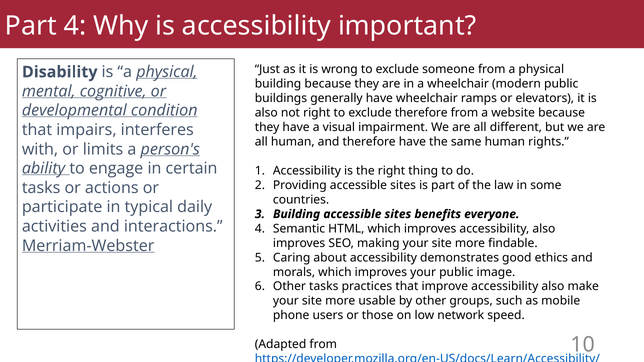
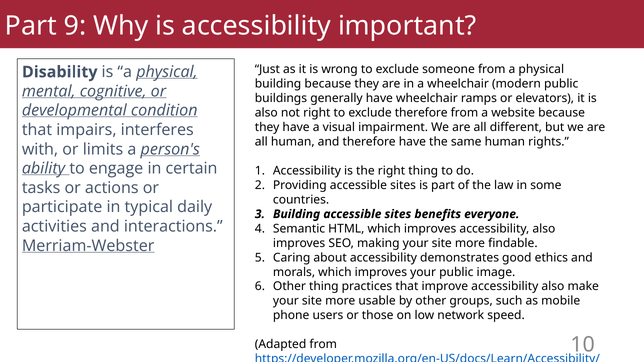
Part 4: 4 -> 9 (75, 26)
Other tasks: tasks -> thing (324, 287)
